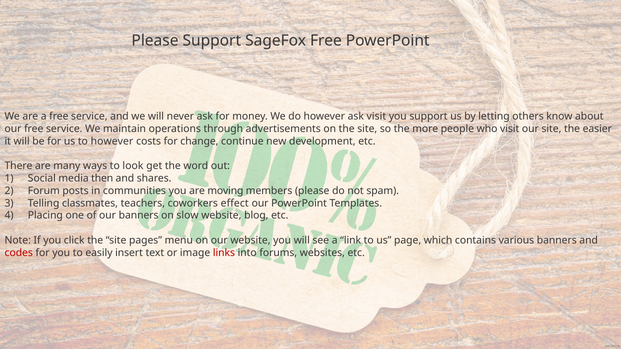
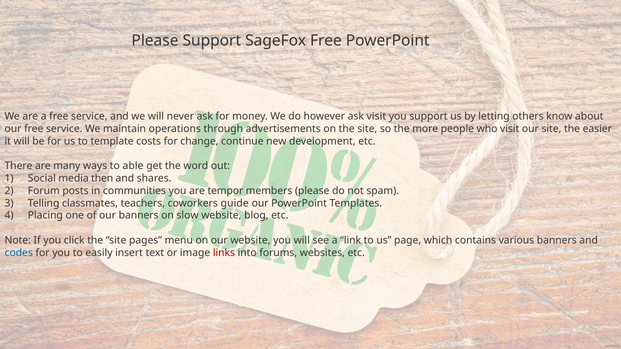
to however: however -> template (112, 141)
look: look -> able (133, 166)
moving: moving -> tempor (225, 191)
effect: effect -> guide (235, 203)
codes colour: red -> blue (19, 253)
